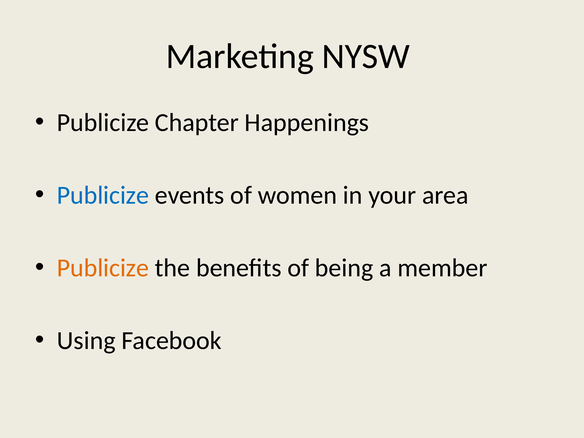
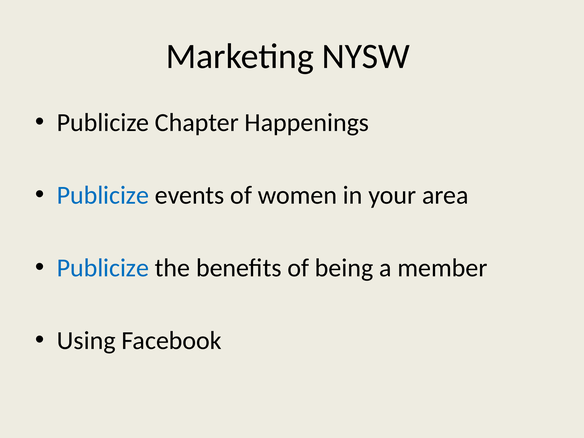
Publicize colour: orange -> blue (103, 268)
